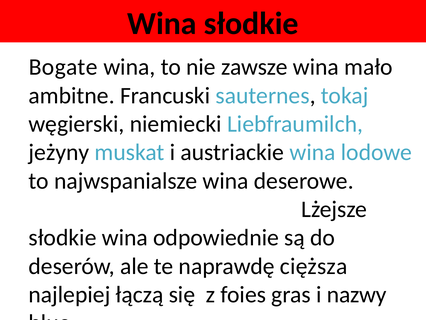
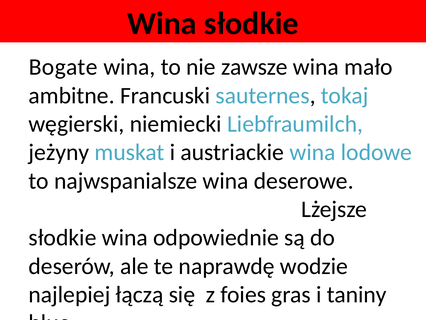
cięższa: cięższa -> wodzie (314, 266)
nazwy: nazwy -> taniny (357, 294)
